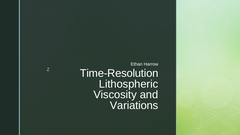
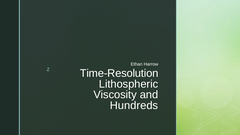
Variations: Variations -> Hundreds (134, 105)
